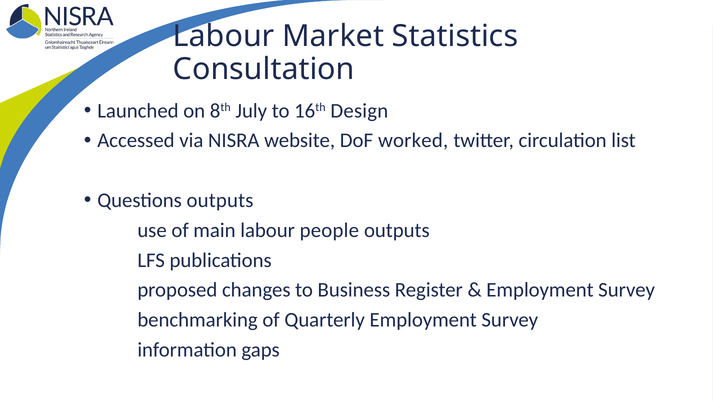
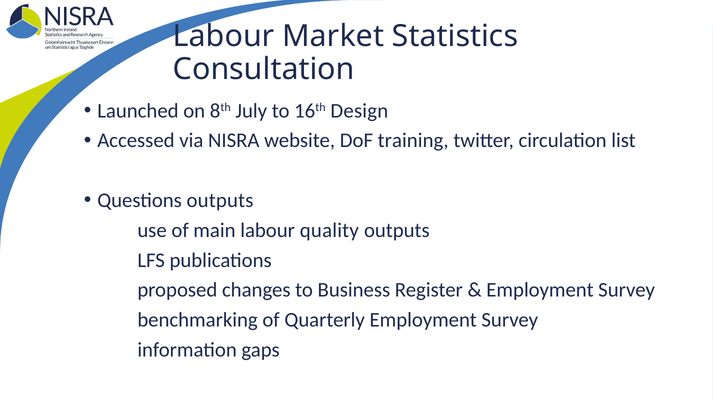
worked: worked -> training (413, 141)
people: people -> quality (329, 230)
